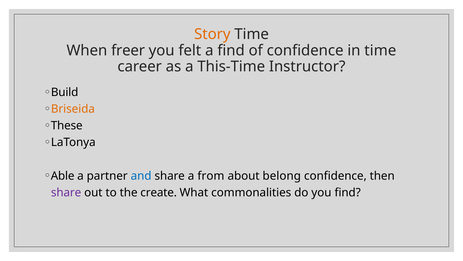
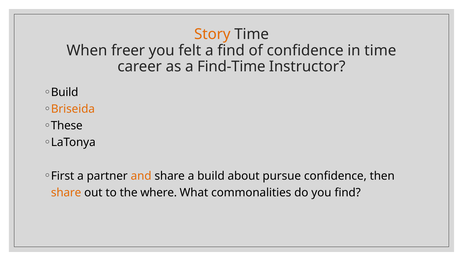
This-Time: This-Time -> Find-Time (231, 66)
Able: Able -> First (63, 175)
and colour: blue -> orange (141, 175)
a from: from -> build (211, 175)
belong: belong -> pursue (282, 175)
share colour: purple -> orange (66, 192)
create: create -> where (159, 192)
